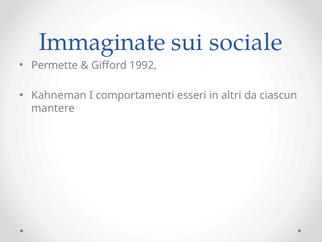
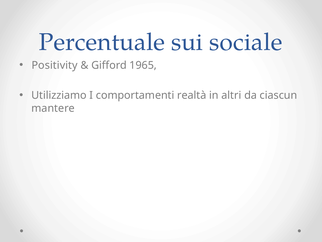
Immaginate: Immaginate -> Percentuale (102, 42)
Permette: Permette -> Positivity (55, 65)
1992: 1992 -> 1965 (143, 65)
Kahneman: Kahneman -> Utilizziamo (59, 95)
esseri: esseri -> realtà (192, 95)
